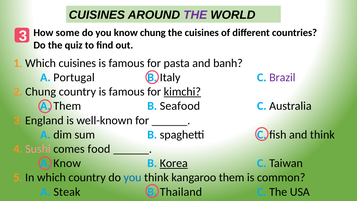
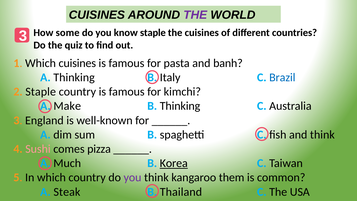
know chung: chung -> staple (153, 33)
A Portugal: Portugal -> Thinking (74, 77)
Brazil colour: purple -> blue (282, 77)
2 Chung: Chung -> Staple (41, 92)
kimchi underline: present -> none (182, 92)
Them: Them -> Make (67, 106)
B Seafood: Seafood -> Thinking (180, 106)
food: food -> pizza (99, 149)
Know: Know -> Much (67, 163)
you colour: blue -> purple (133, 177)
